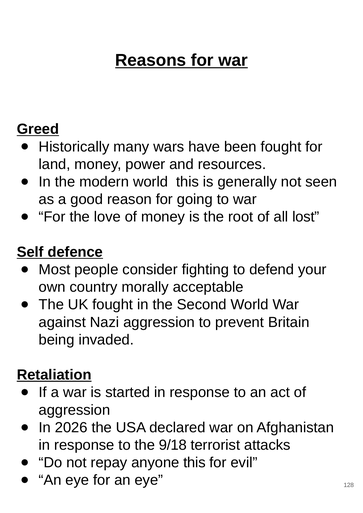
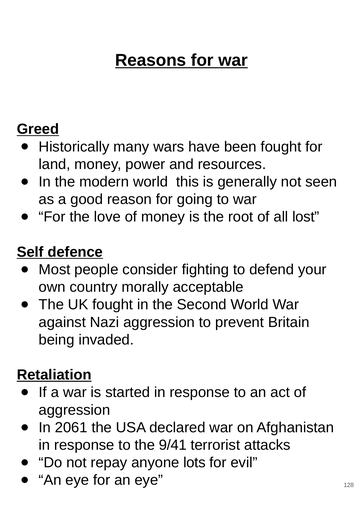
2026: 2026 -> 2061 (71, 428)
9/18: 9/18 -> 9/41 (173, 445)
anyone this: this -> lots (194, 463)
